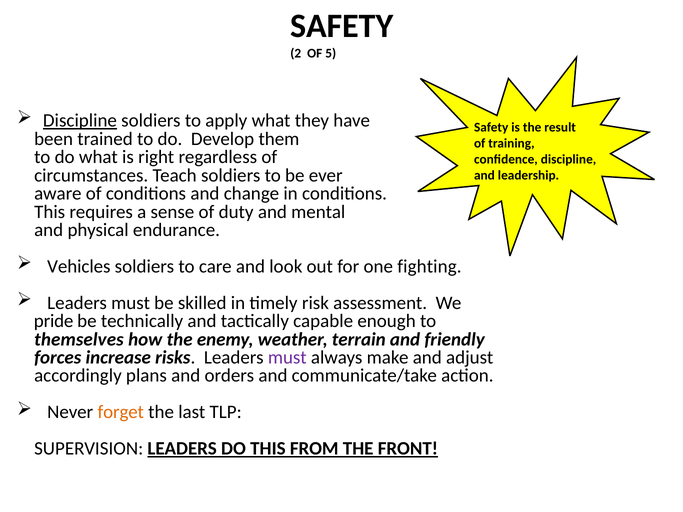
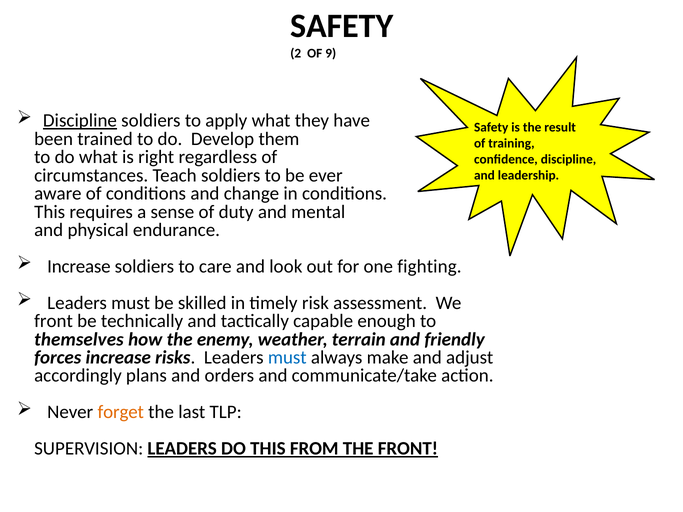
5: 5 -> 9 (331, 53)
Vehicles: Vehicles -> Increase (79, 267)
pride: pride -> front (54, 321)
must colour: purple -> blue (287, 358)
